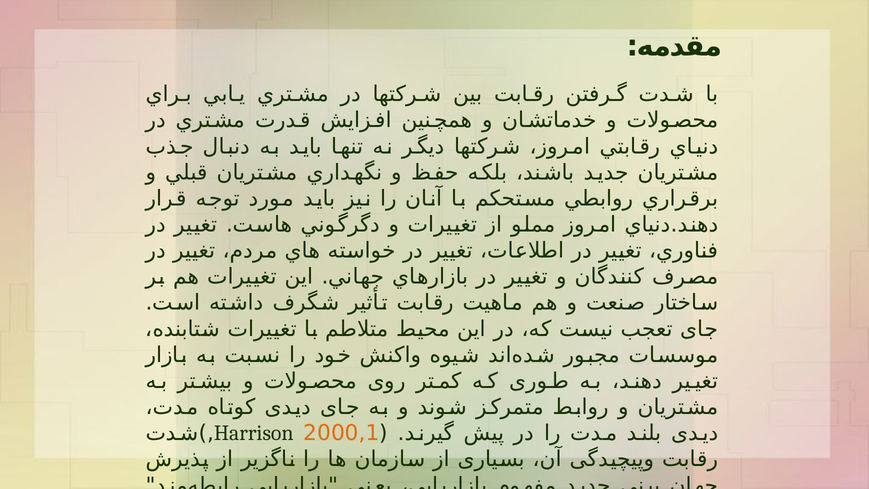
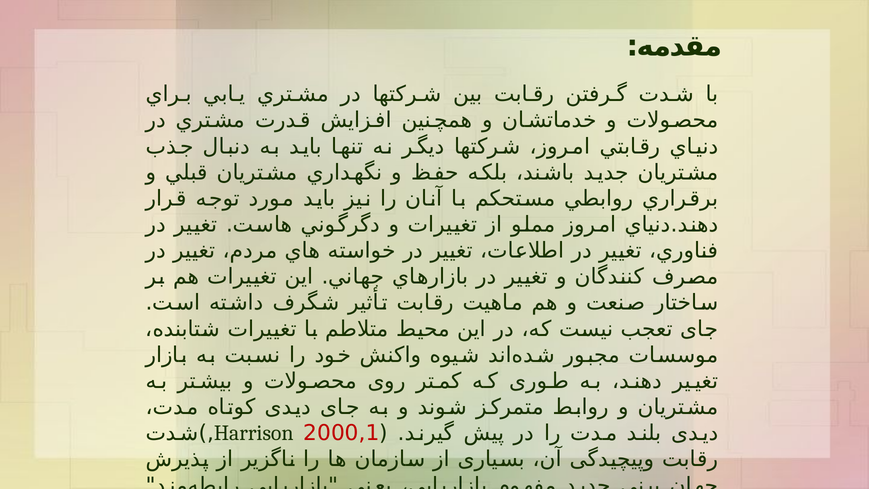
2000,1 colour: orange -> red (341, 433)
